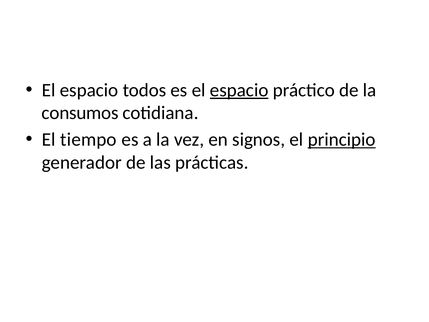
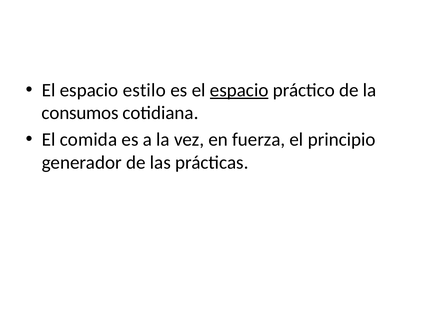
todos: todos -> estilo (144, 90)
tiempo: tiempo -> comida (88, 140)
signos: signos -> fuerza (259, 140)
principio underline: present -> none (342, 140)
